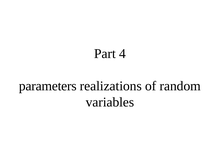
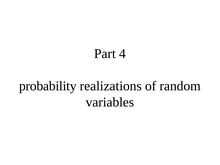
parameters: parameters -> probability (48, 86)
